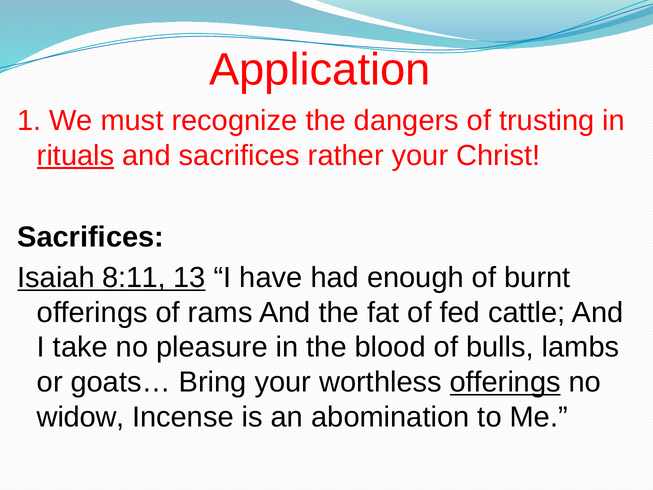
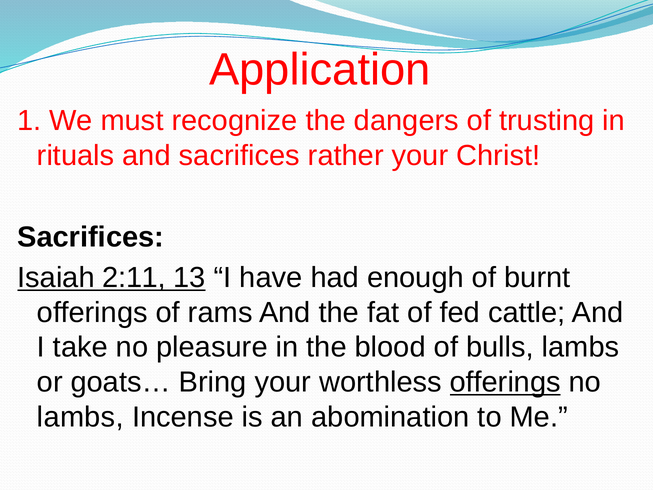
rituals underline: present -> none (76, 155)
8:11: 8:11 -> 2:11 (134, 278)
widow: widow -> lambs (80, 417)
